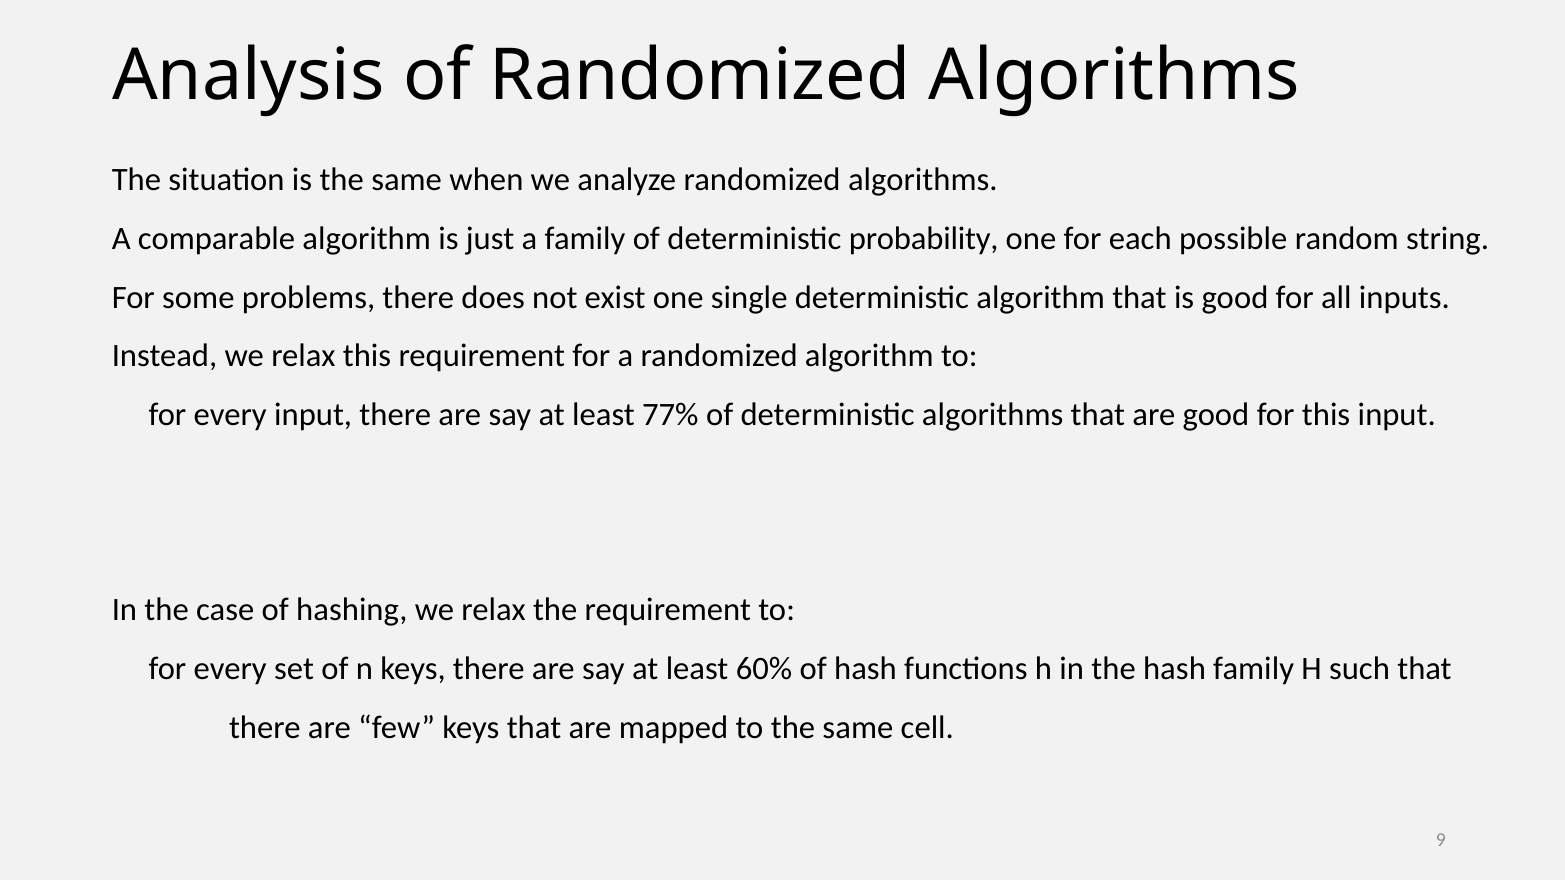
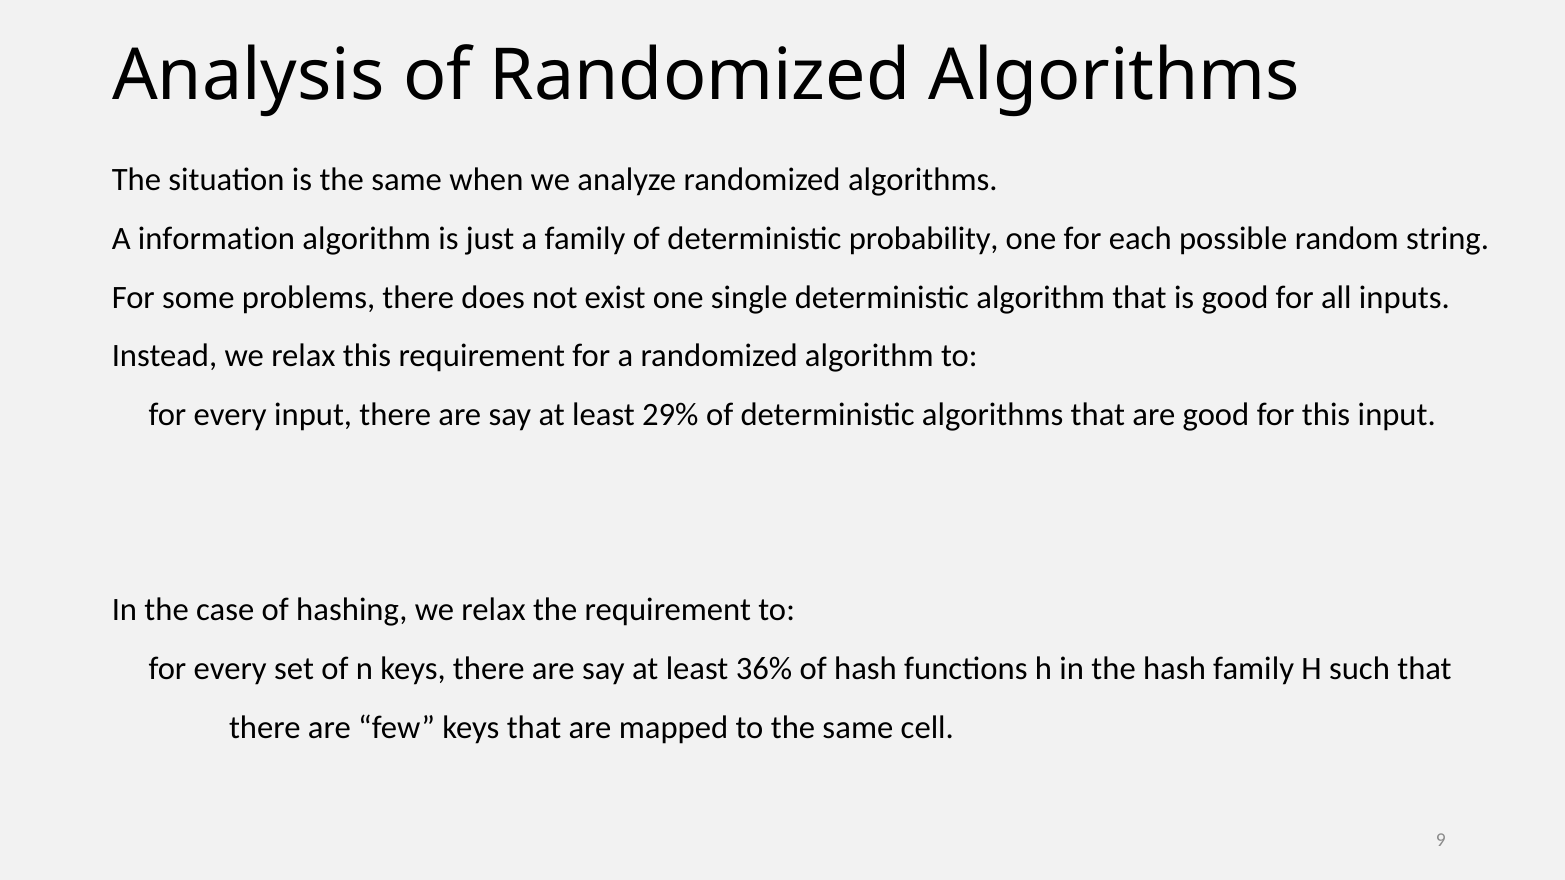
comparable: comparable -> information (216, 239)
77%: 77% -> 29% (670, 415)
60%: 60% -> 36% (764, 669)
